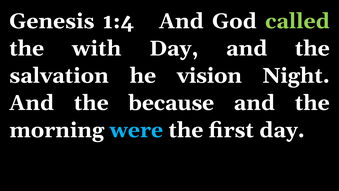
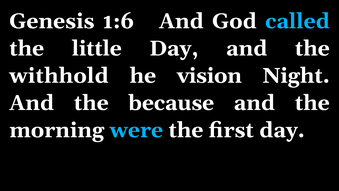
1:4: 1:4 -> 1:6 (118, 21)
called colour: light green -> light blue (297, 21)
with: with -> little (97, 48)
salvation: salvation -> withhold (59, 76)
